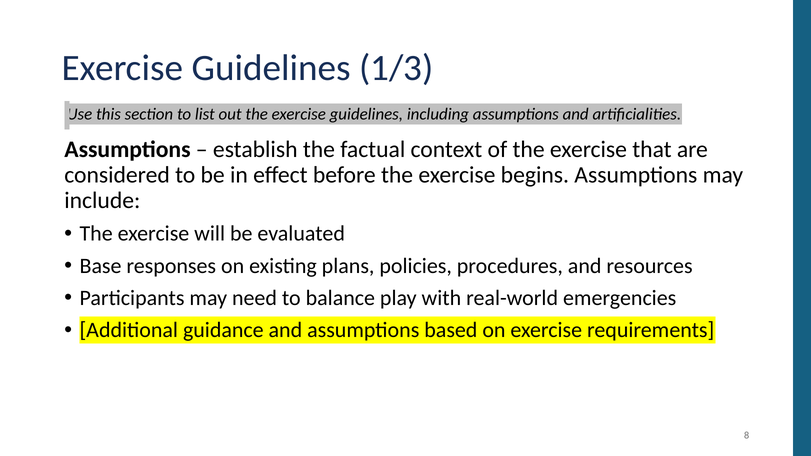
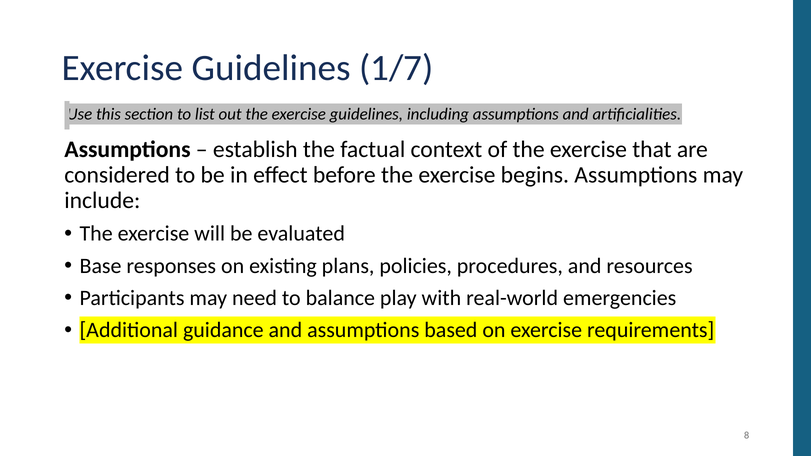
1/3: 1/3 -> 1/7 (396, 68)
